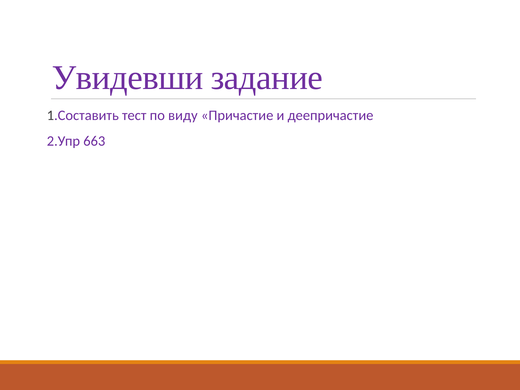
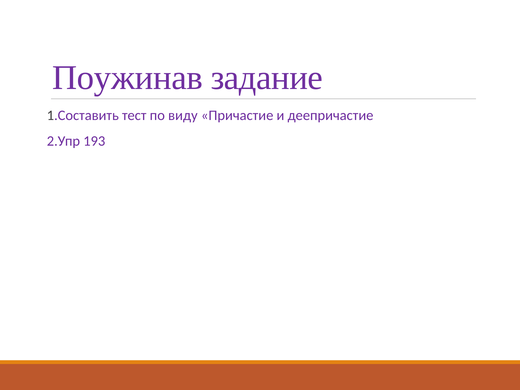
Увидевши: Увидевши -> Поужинав (127, 78)
663: 663 -> 193 (94, 141)
